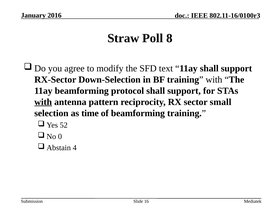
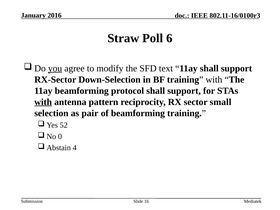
8: 8 -> 6 (169, 38)
you underline: none -> present (55, 68)
time: time -> pair (90, 113)
